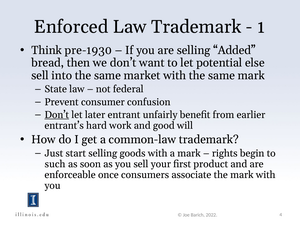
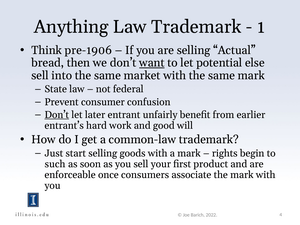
Enforced: Enforced -> Anything (71, 27)
pre-1930: pre-1930 -> pre-1906 (88, 50)
Added: Added -> Actual (234, 50)
want underline: none -> present (152, 63)
